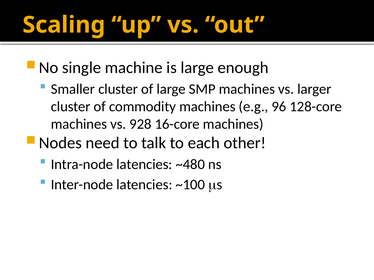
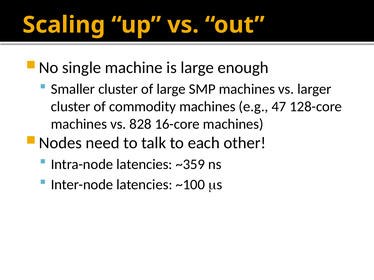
96: 96 -> 47 (279, 107)
928: 928 -> 828 (140, 124)
~480: ~480 -> ~359 (190, 165)
